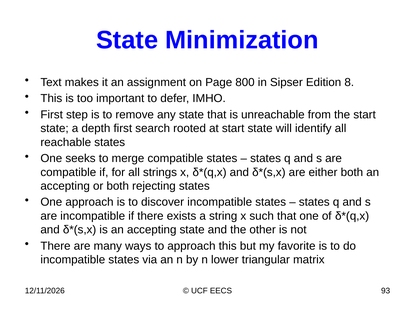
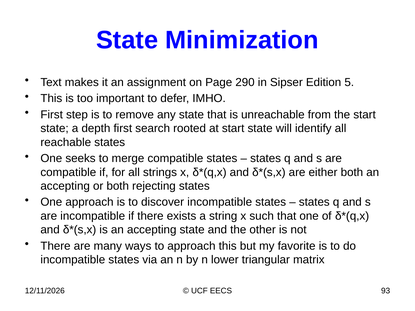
800: 800 -> 290 (245, 82)
8: 8 -> 5 (349, 82)
